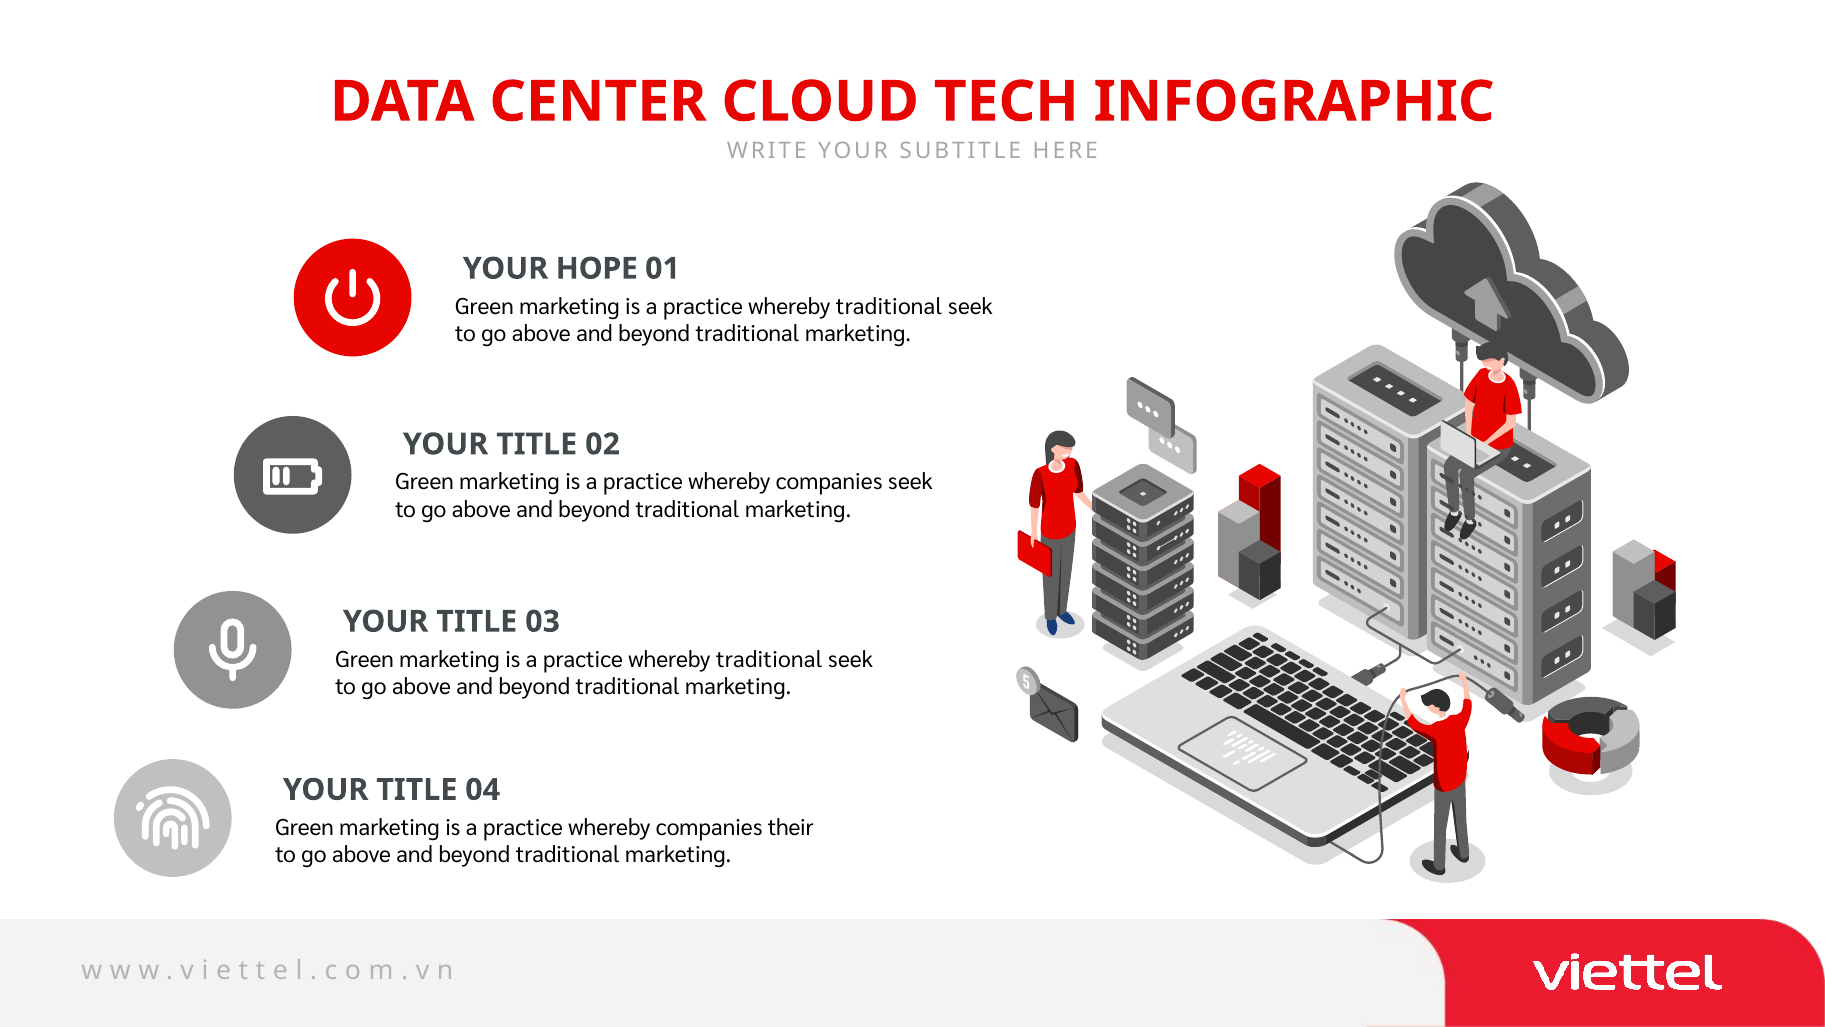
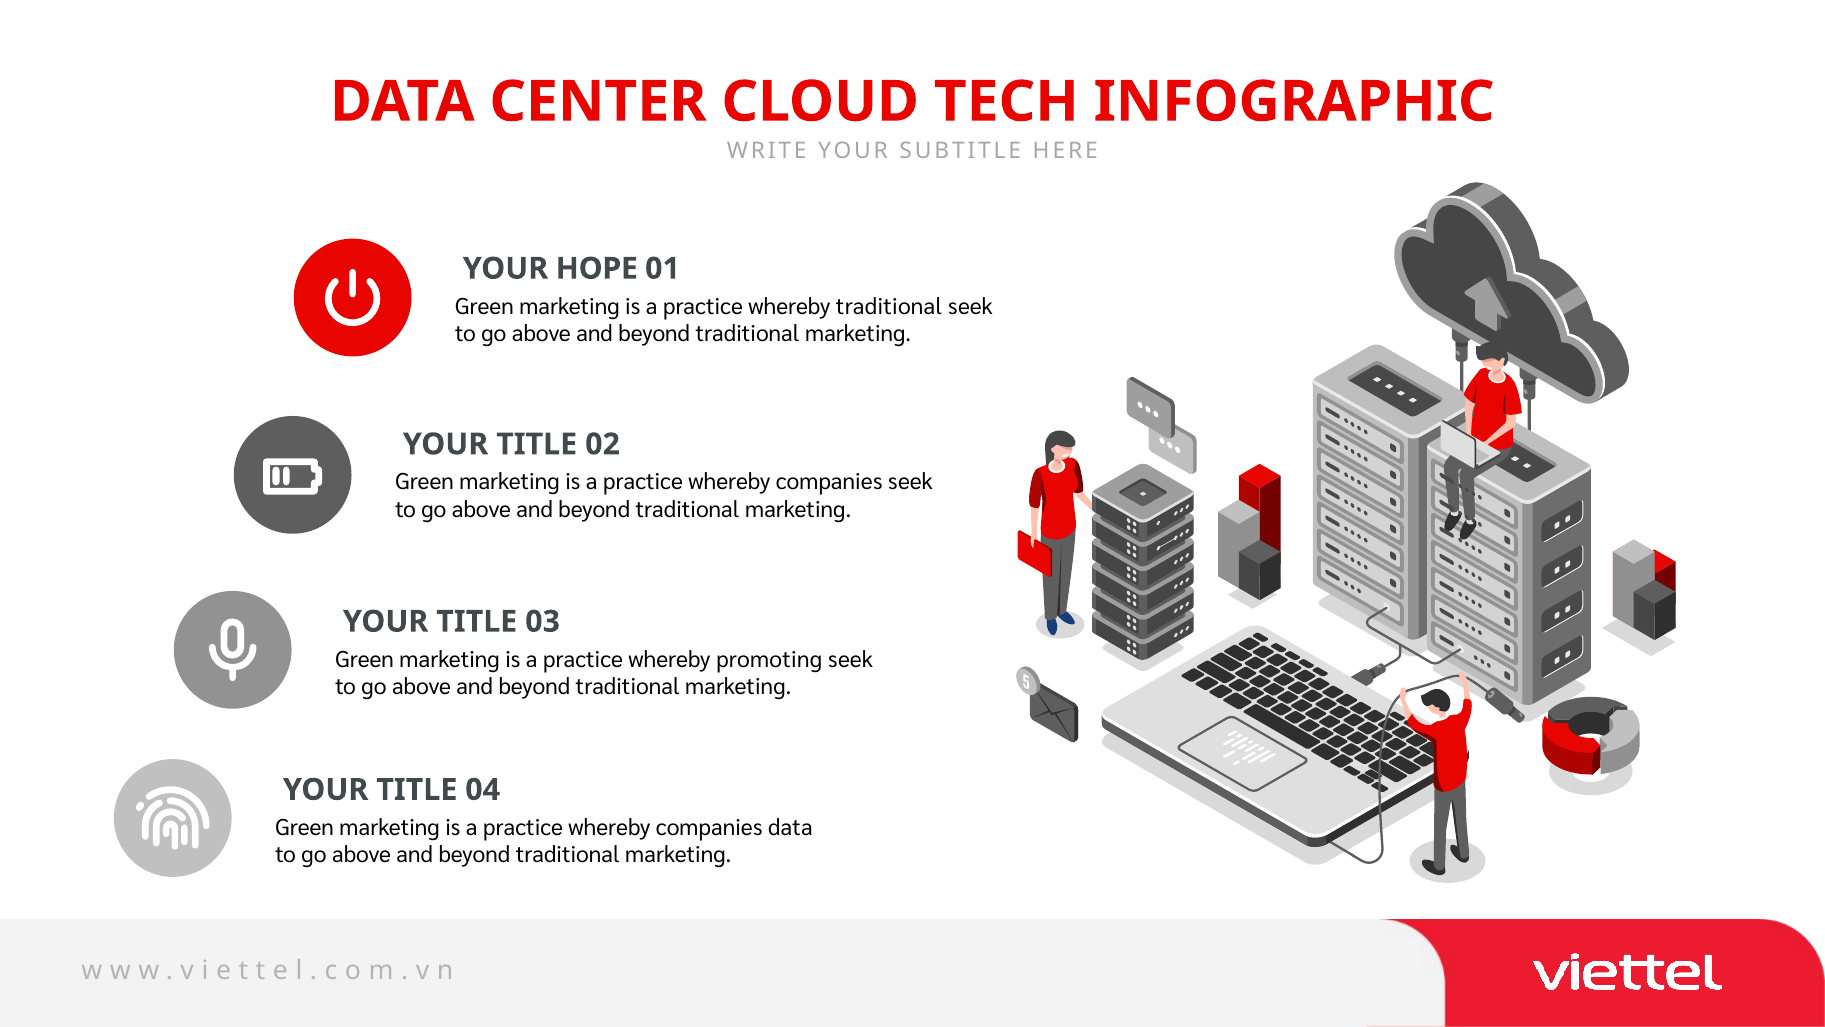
traditional: traditional -> promoting (769, 660)
companies their: their -> data (791, 828)
